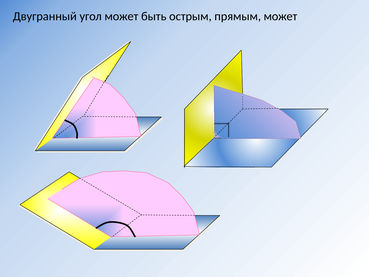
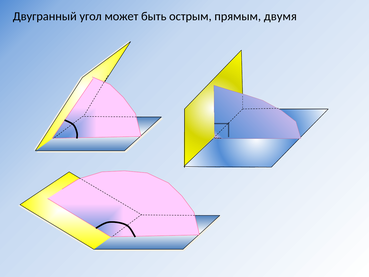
прямым может: может -> двумя (280, 16)
